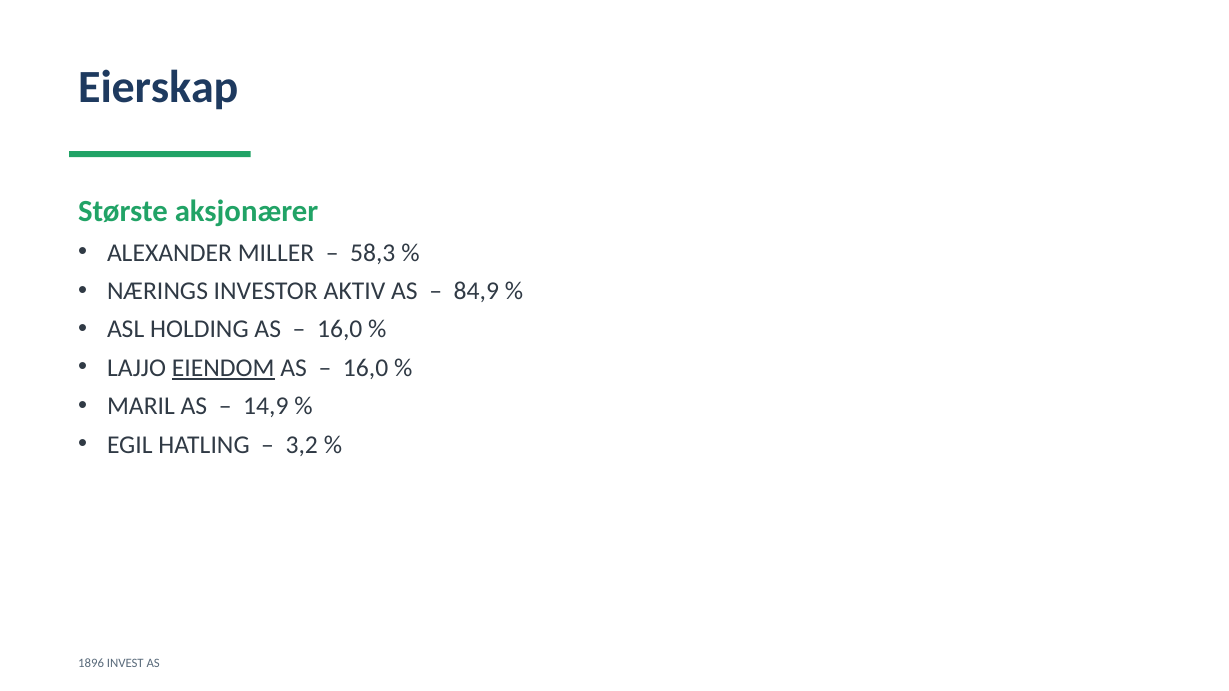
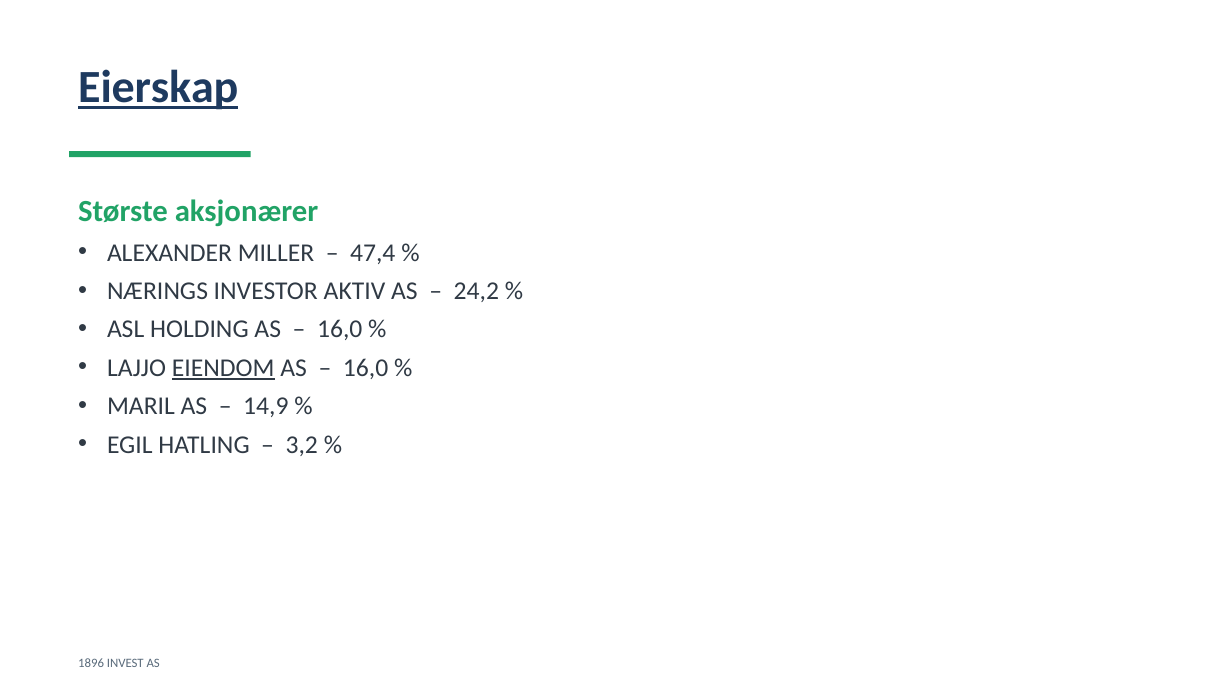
Eierskap underline: none -> present (158, 88)
58,3: 58,3 -> 47,4 (373, 253)
84,9: 84,9 -> 24,2 (476, 291)
